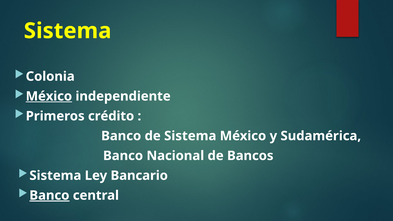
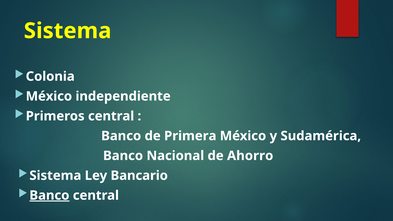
México underline: present -> none (49, 96)
Primeros crédito: crédito -> central (111, 116)
de Sistema: Sistema -> Primera (190, 136)
Bancos: Bancos -> Ahorro (250, 156)
